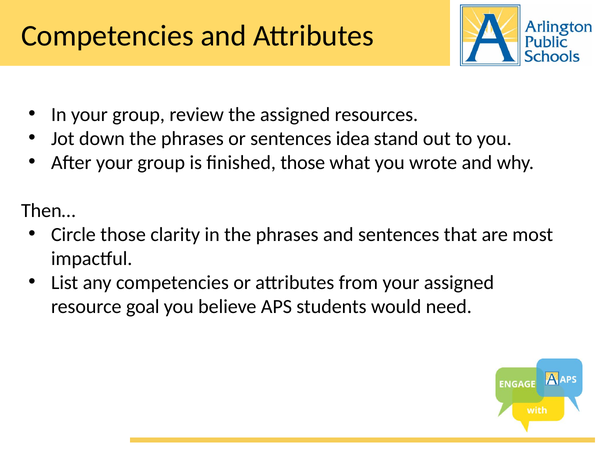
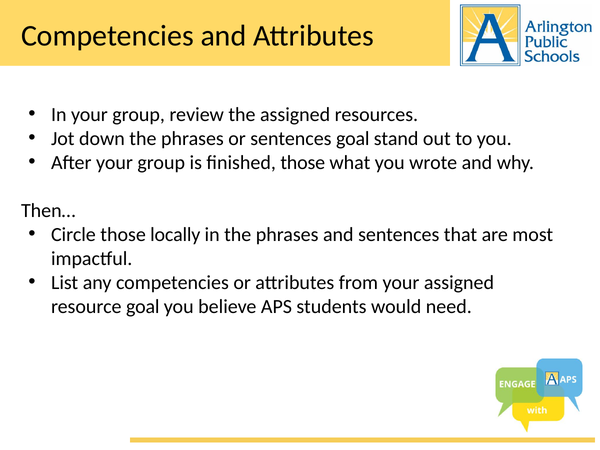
sentences idea: idea -> goal (353, 138)
clarity: clarity -> locally (175, 234)
